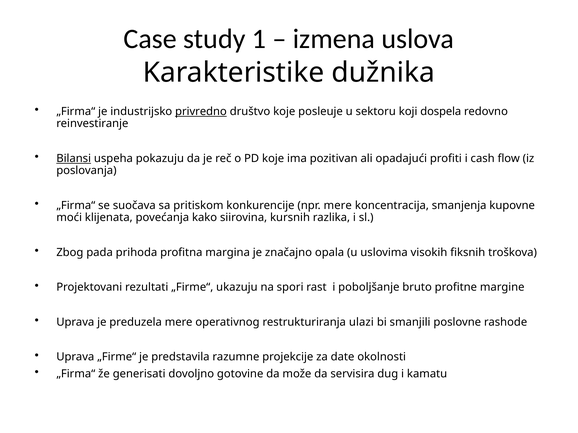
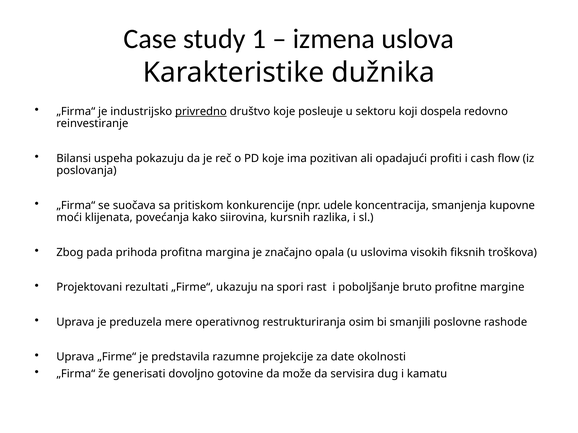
Bilansi underline: present -> none (74, 159)
npr mere: mere -> udele (338, 206)
ulazi: ulazi -> osim (361, 322)
